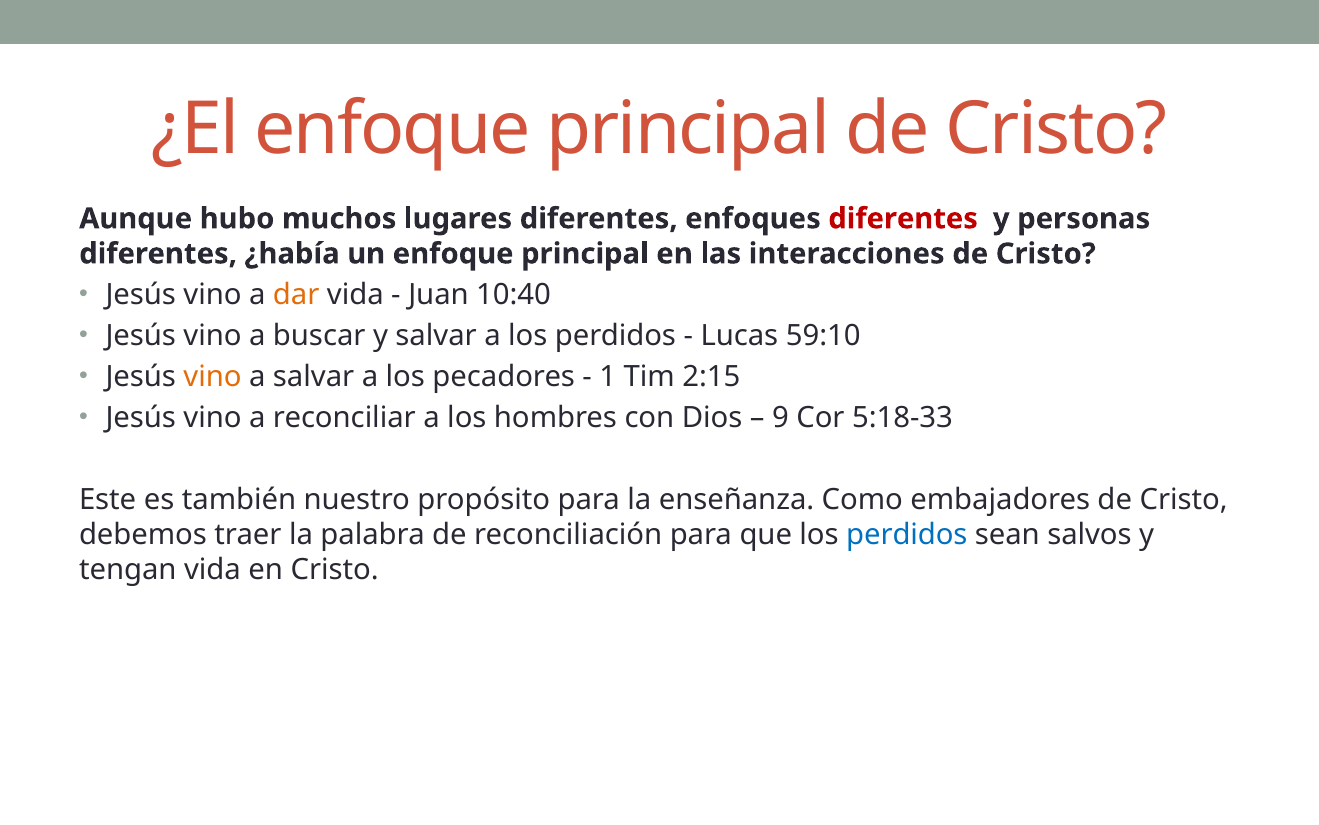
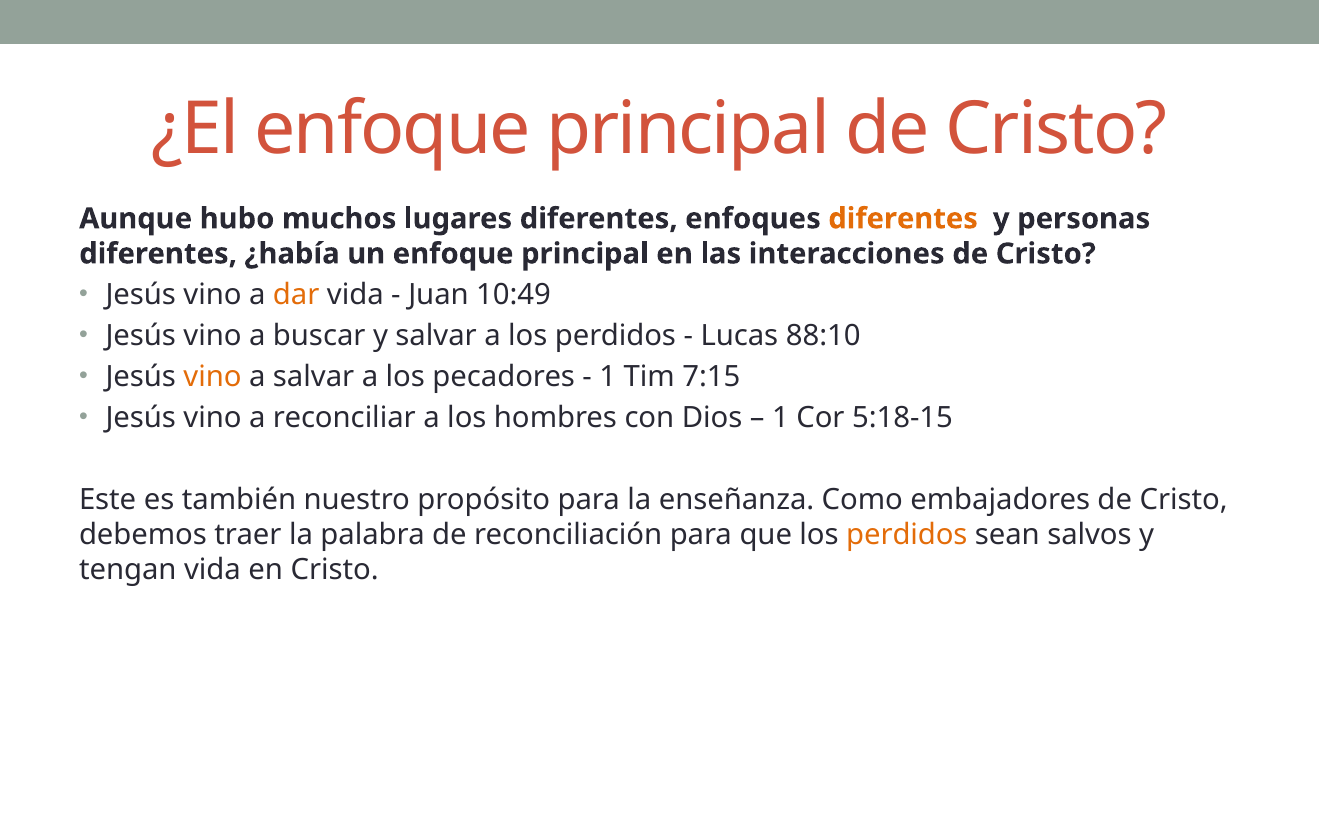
diferentes colour: red -> orange (903, 219)
10:40: 10:40 -> 10:49 (514, 295)
59:10: 59:10 -> 88:10 (823, 336)
2:15: 2:15 -> 7:15 (711, 377)
9: 9 -> 1 (780, 418)
5:18-33: 5:18-33 -> 5:18-15 (903, 418)
perdidos colour: blue -> orange (907, 535)
